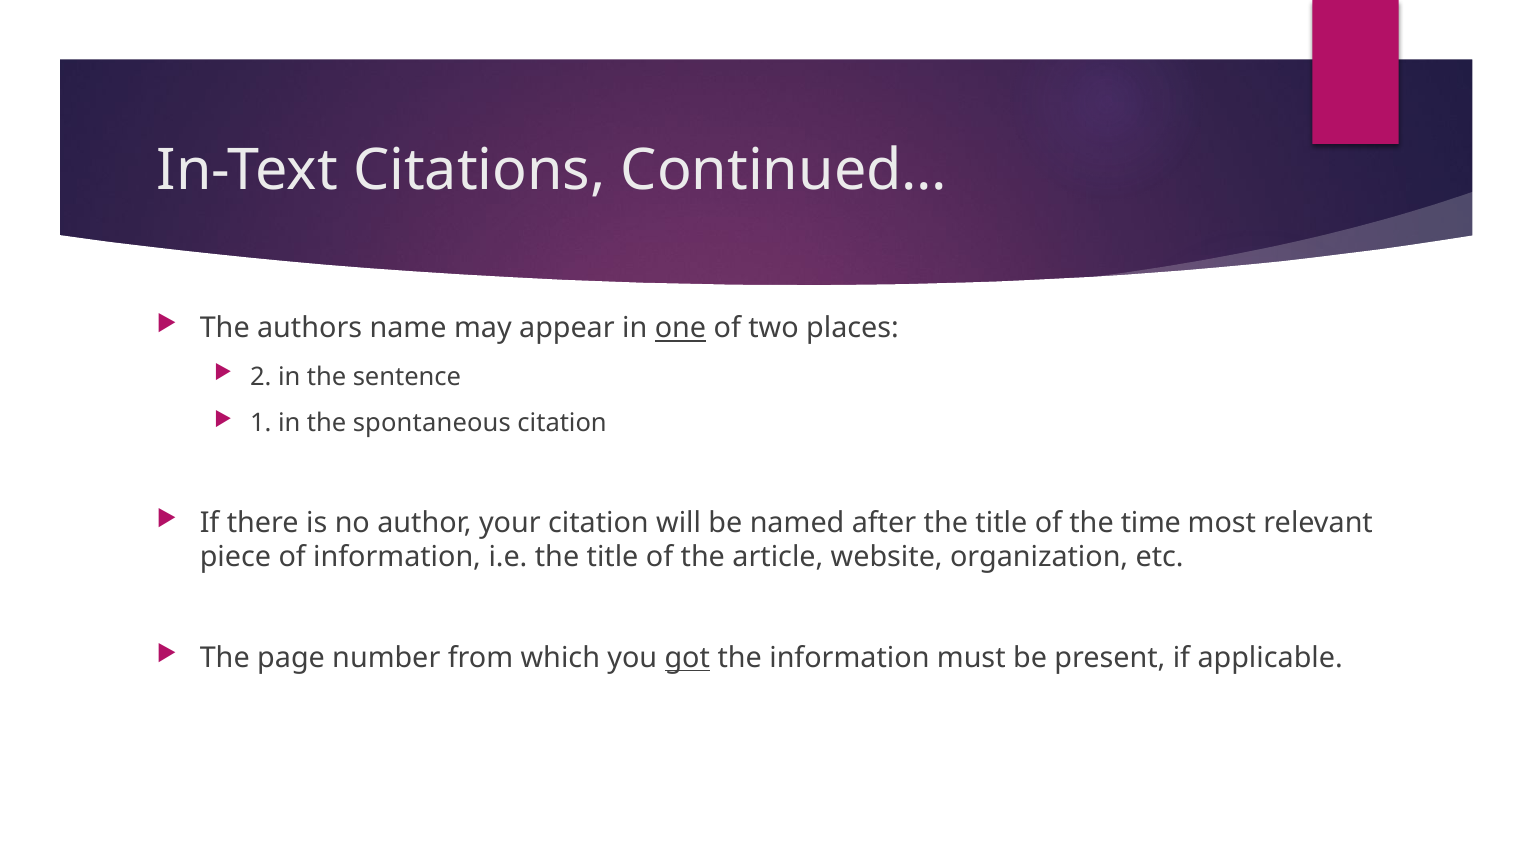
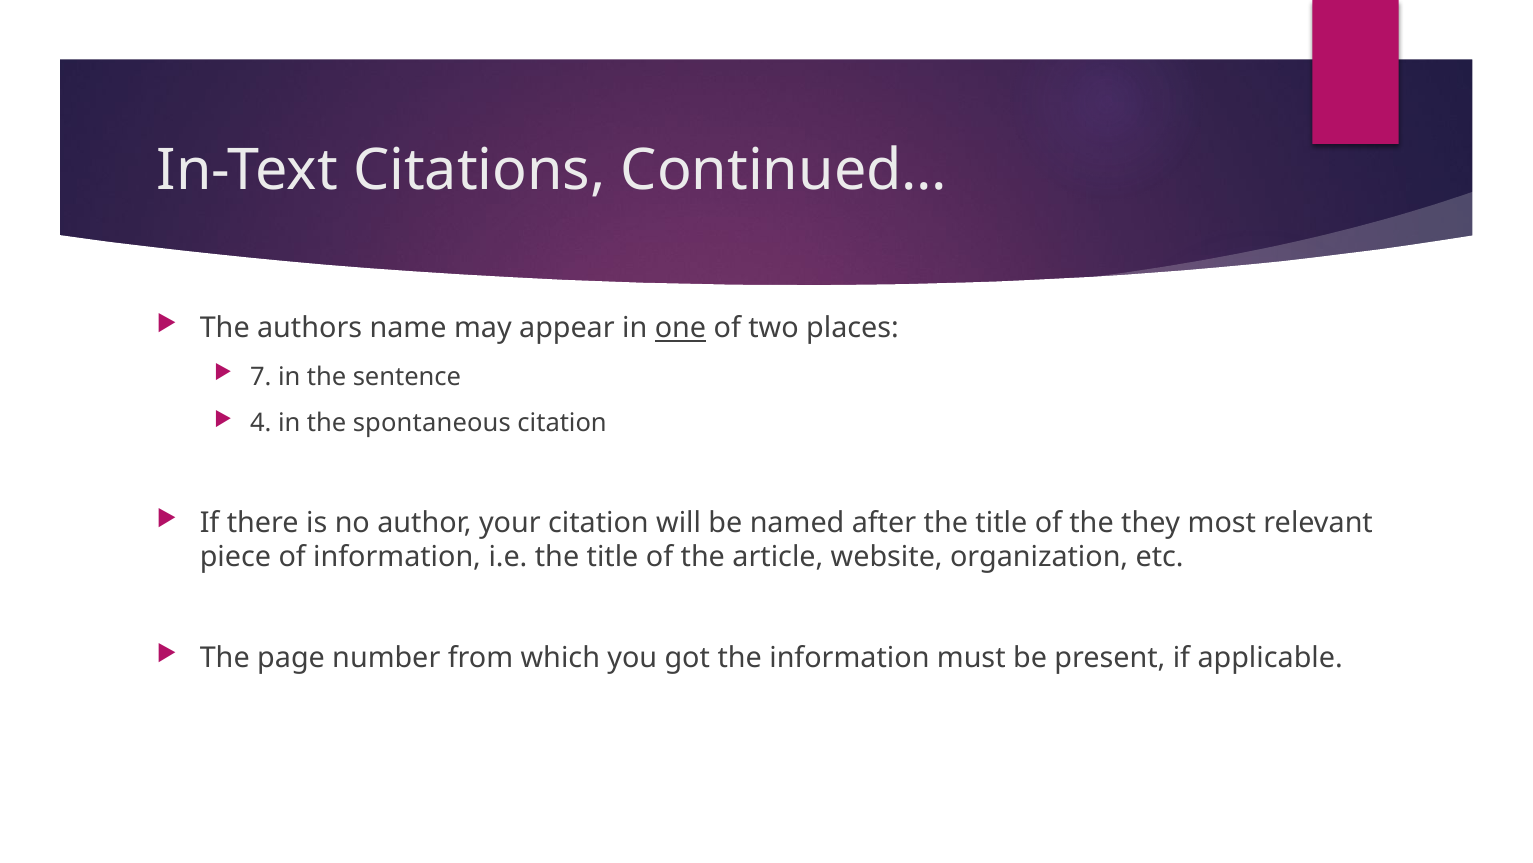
2: 2 -> 7 (261, 376)
1: 1 -> 4 (261, 423)
time: time -> they (1151, 522)
got underline: present -> none (687, 658)
